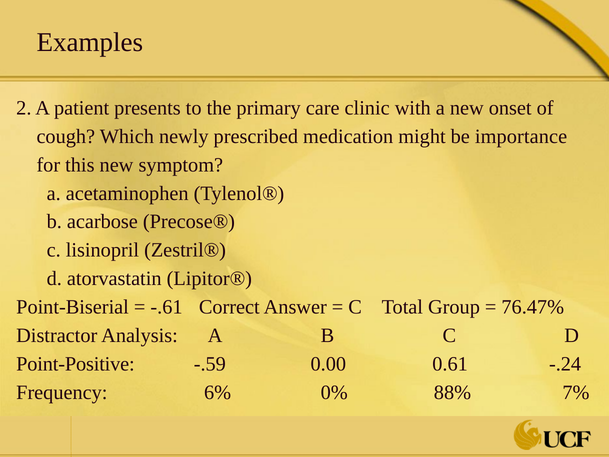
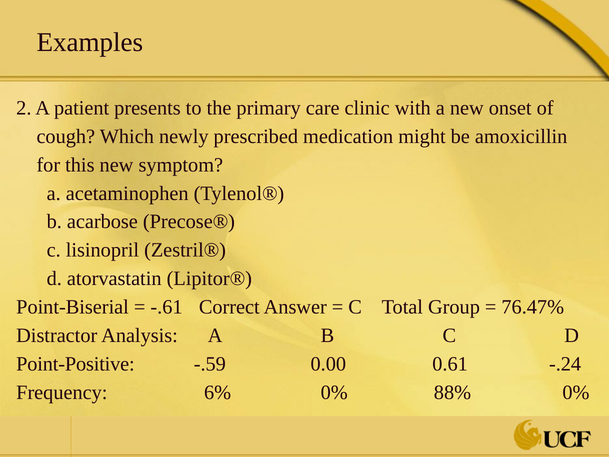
importance: importance -> amoxicillin (521, 136)
88% 7%: 7% -> 0% (576, 392)
